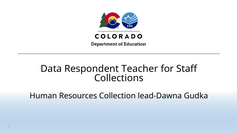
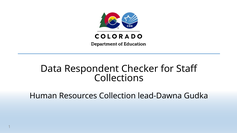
Teacher: Teacher -> Checker (140, 69)
